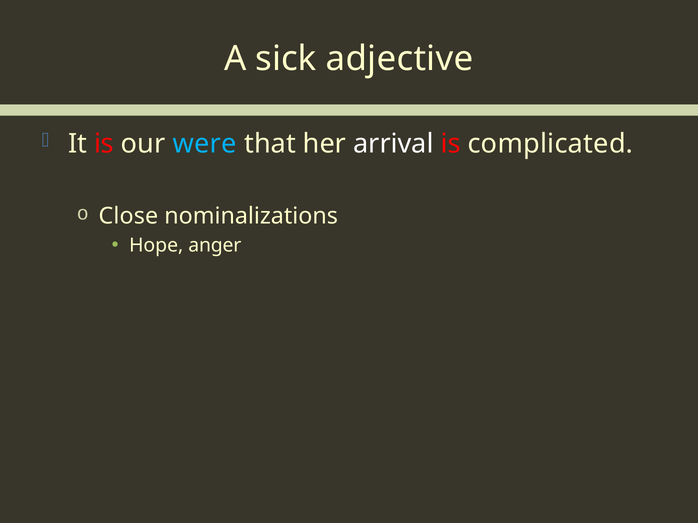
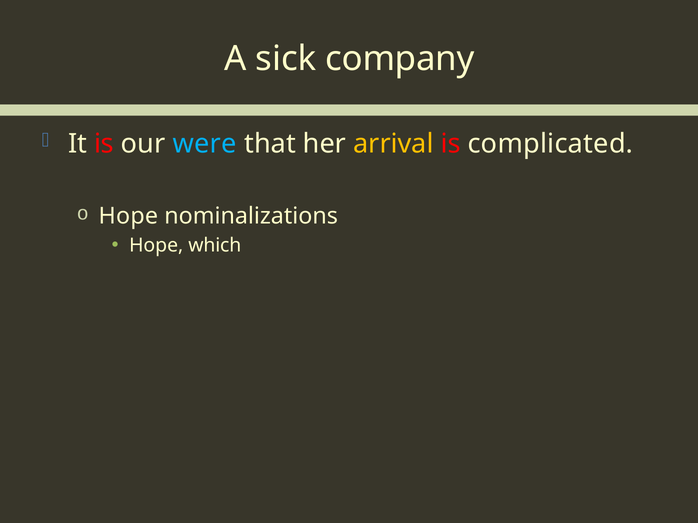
adjective: adjective -> company (400, 59)
arrival colour: white -> yellow (393, 144)
Close: Close -> Hope (128, 217)
anger: anger -> which (215, 246)
